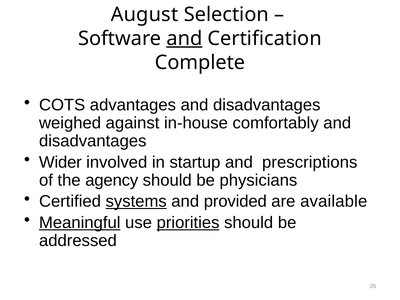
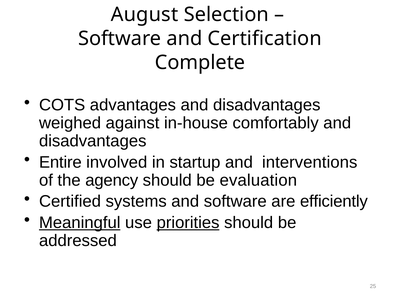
and underline: present -> none (184, 38)
Wider: Wider -> Entire (60, 162)
prescriptions: prescriptions -> interventions (310, 162)
physicians: physicians -> evaluation (258, 180)
systems underline: present -> none (136, 201)
and provided: provided -> software (235, 201)
available: available -> efficiently (334, 201)
